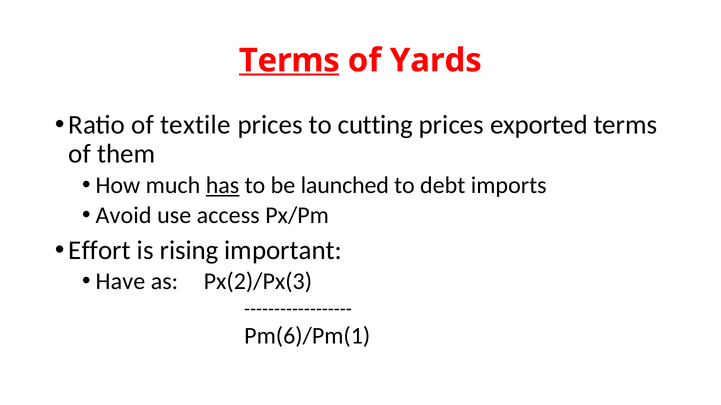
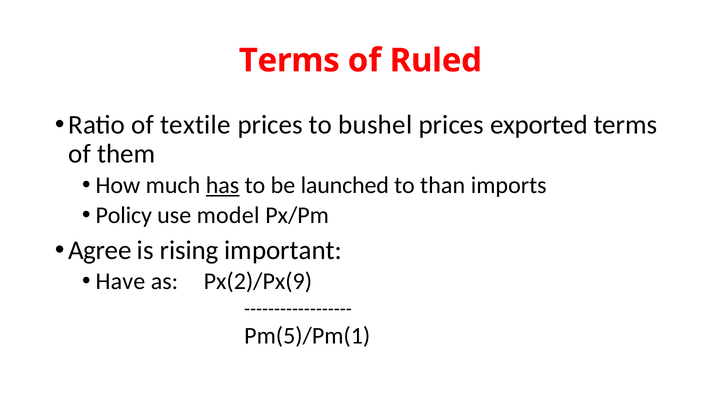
Terms underline: present -> none (289, 61)
Yards: Yards -> Ruled (436, 61)
cutting: cutting -> bushel (375, 125)
debt: debt -> than (443, 186)
Avoid: Avoid -> Policy (124, 215)
access: access -> model (228, 215)
Effort: Effort -> Agree (100, 250)
Px(2)/Px(3: Px(2)/Px(3 -> Px(2)/Px(9 (258, 282)
Pm(6)/Pm(1: Pm(6)/Pm(1 -> Pm(5)/Pm(1 (307, 336)
